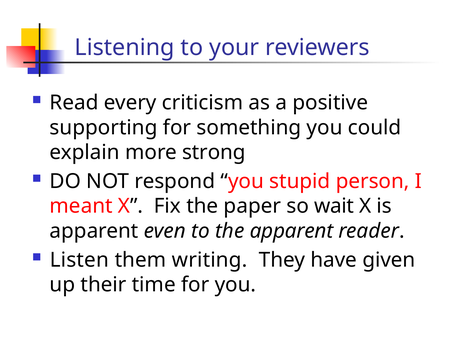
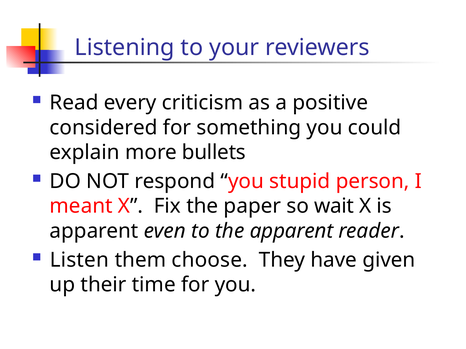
supporting: supporting -> considered (104, 128)
strong: strong -> bullets (214, 153)
writing: writing -> choose (210, 260)
